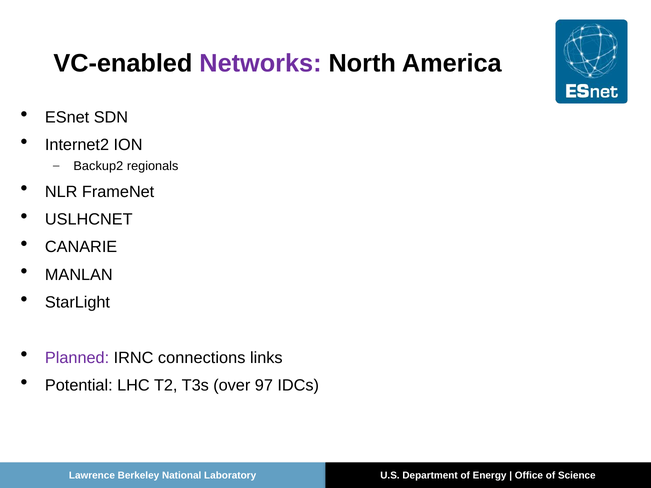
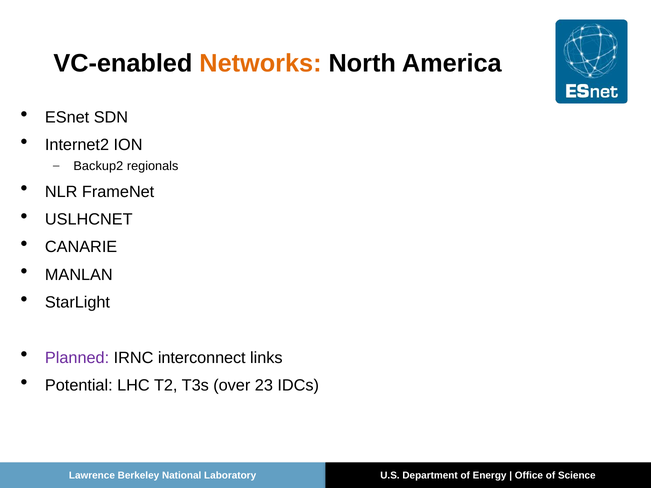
Networks colour: purple -> orange (260, 63)
connections: connections -> interconnect (202, 358)
97: 97 -> 23 (264, 386)
